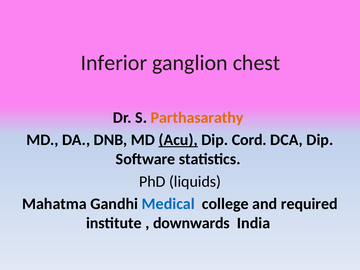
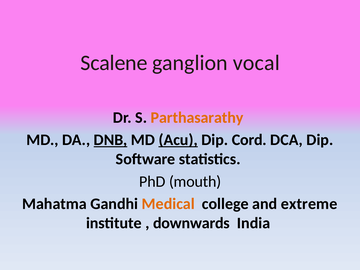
Inferior: Inferior -> Scalene (114, 63)
chest: chest -> vocal (256, 63)
DNB underline: none -> present (111, 140)
liquids: liquids -> mouth (195, 182)
Medical colour: blue -> orange (168, 204)
required: required -> extreme (309, 204)
